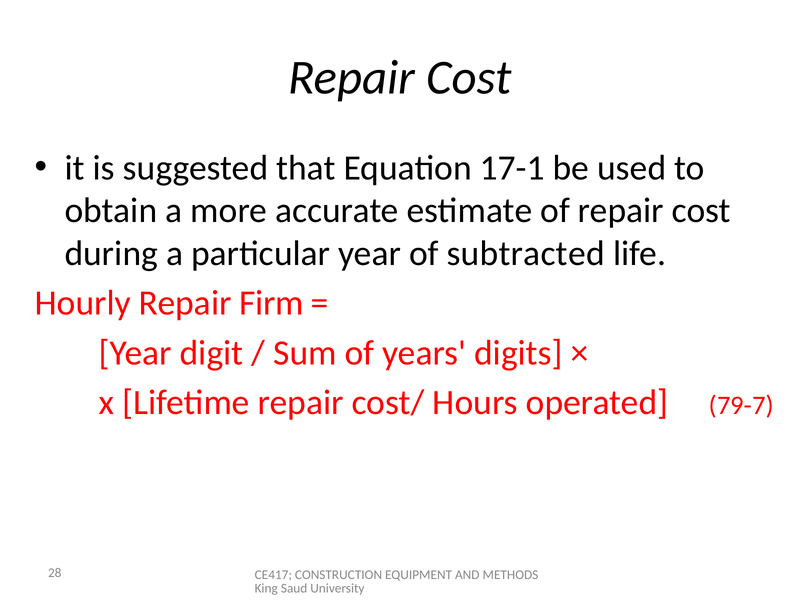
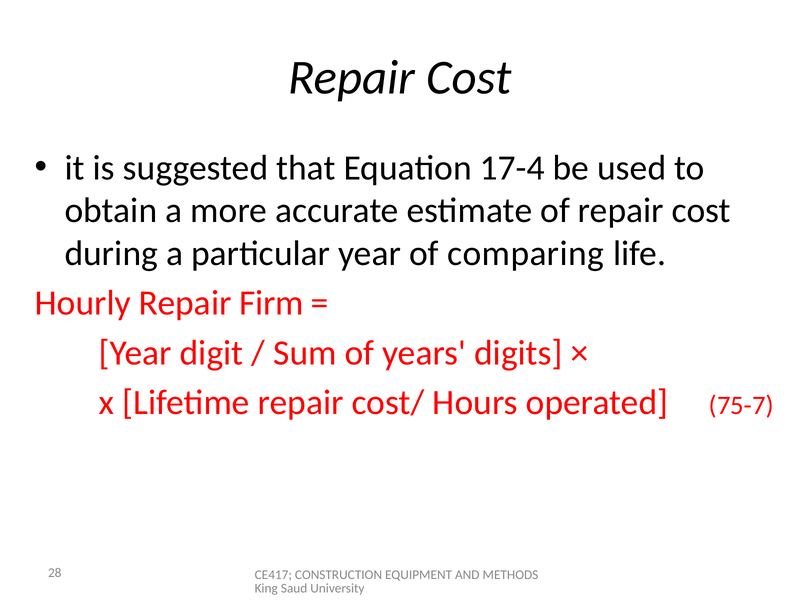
17-1: 17-1 -> 17-4 (512, 168)
subtracted: subtracted -> comparing (526, 253)
79-7: 79-7 -> 75-7 (741, 406)
